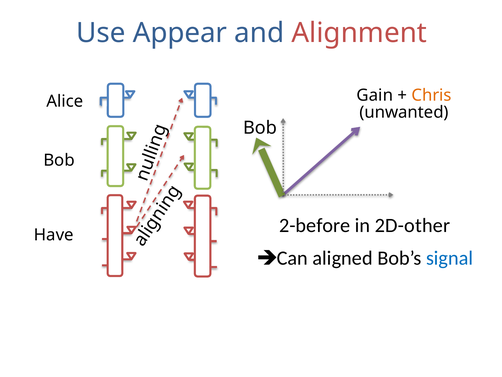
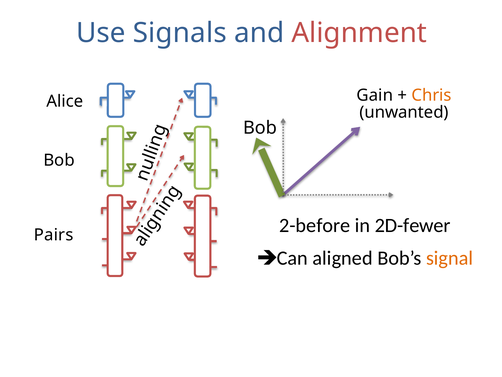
Appear: Appear -> Signals (180, 33)
2D-other: 2D-other -> 2D-fewer (413, 225)
Have: Have -> Pairs (54, 235)
signal colour: blue -> orange (450, 258)
